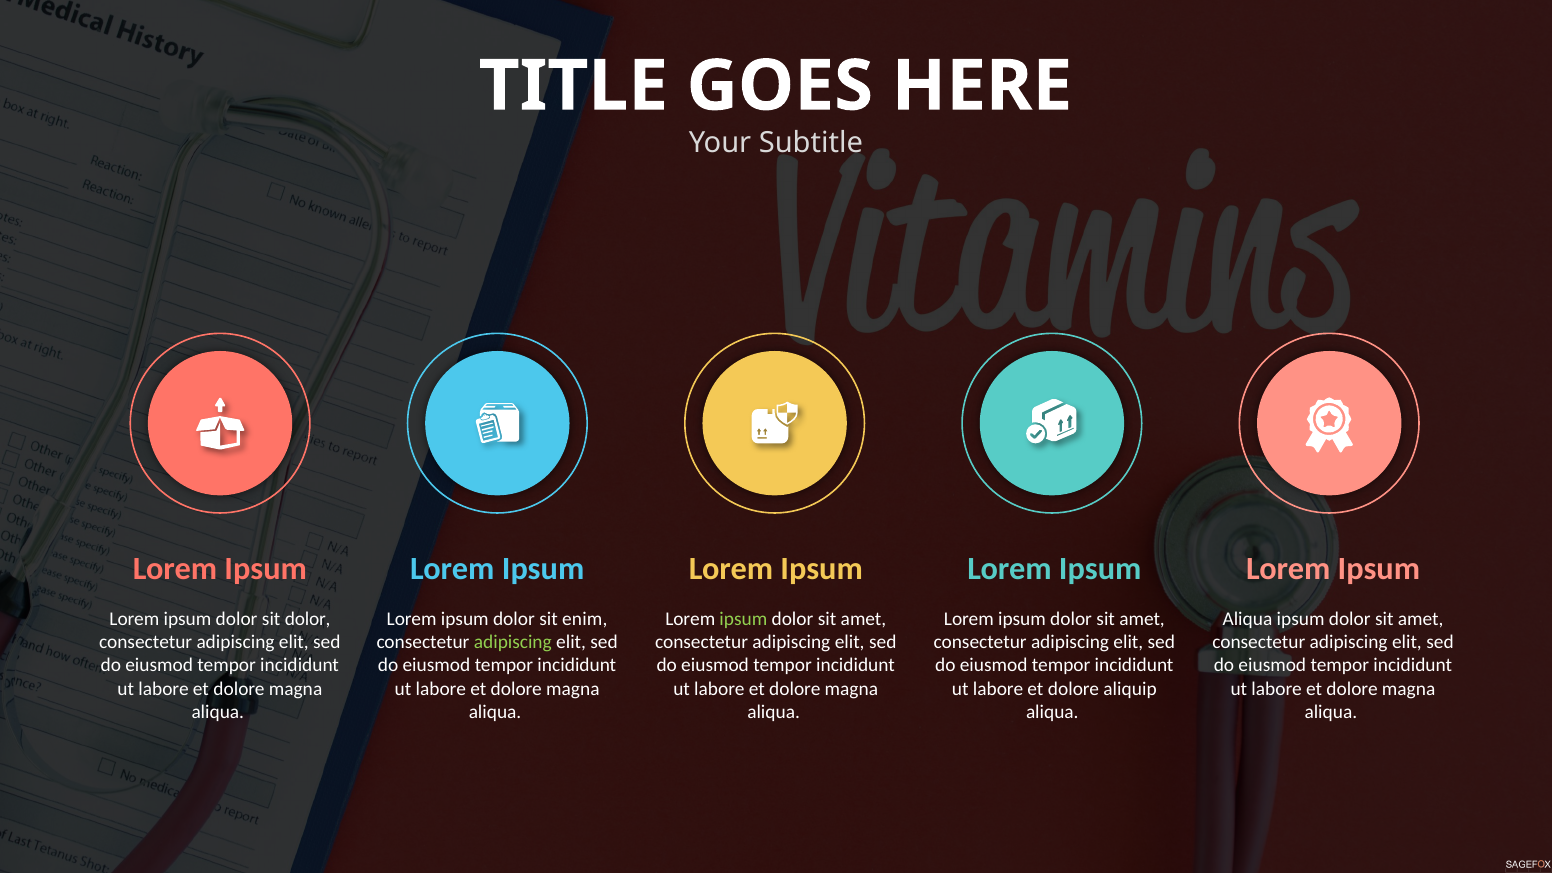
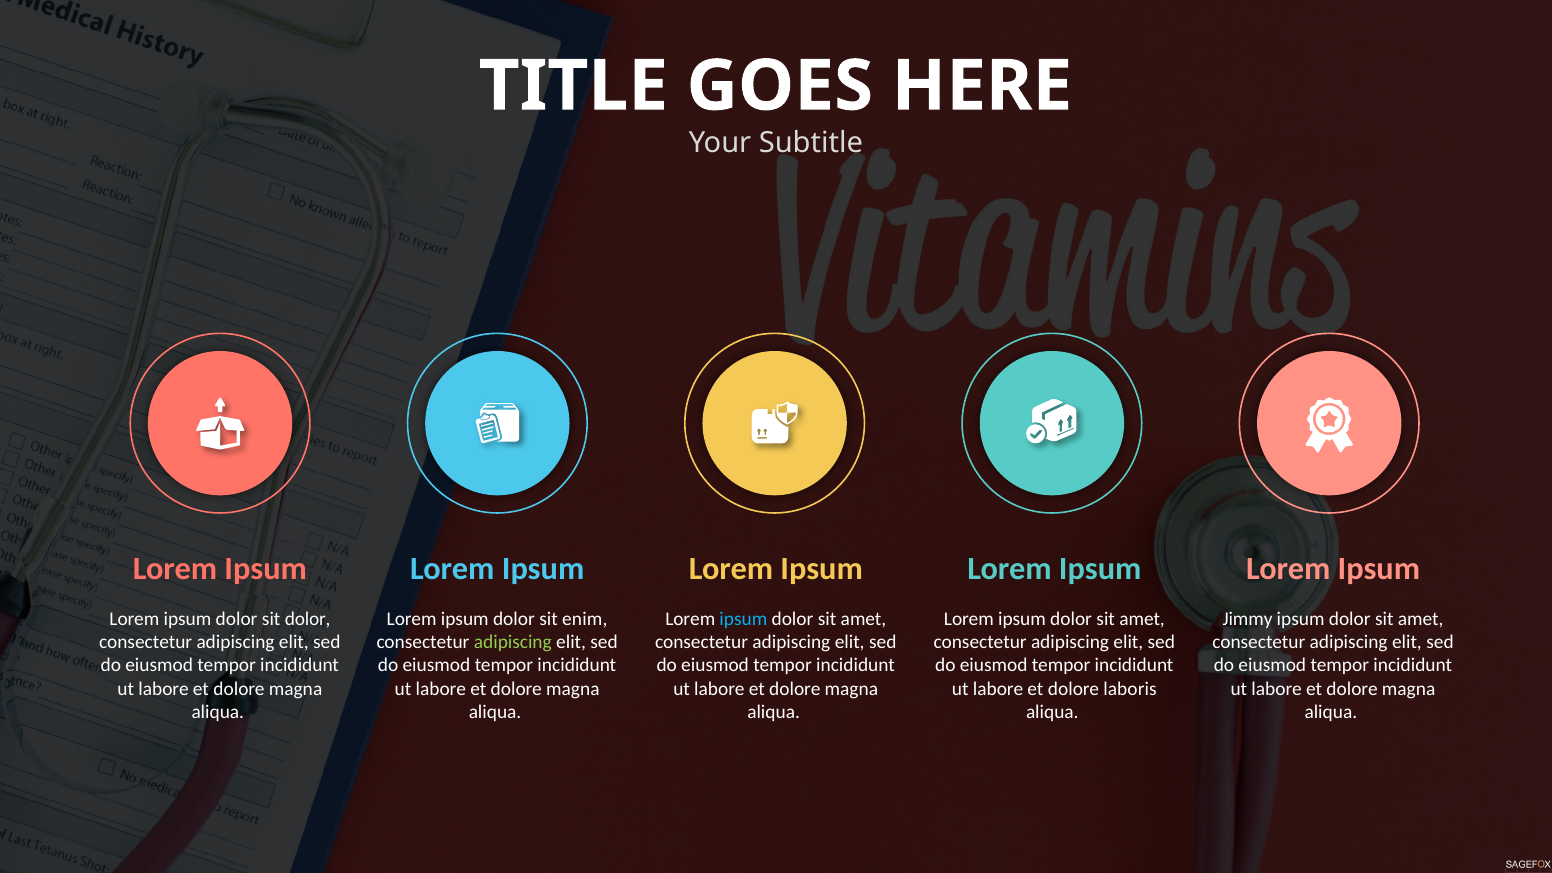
ipsum colour: light green -> light blue (743, 619)
Aliqua: Aliqua -> Jimmy (1248, 619)
aliquip: aliquip -> laboris (1130, 689)
